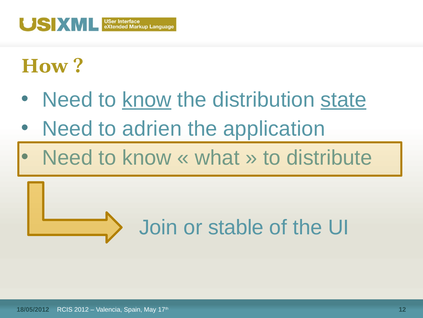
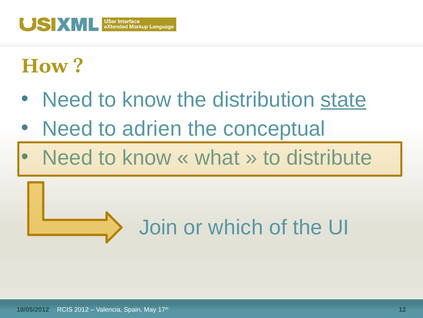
know underline: present -> none (147, 100)
application: application -> conceptual (274, 128)
stable: stable -> which (236, 227)
